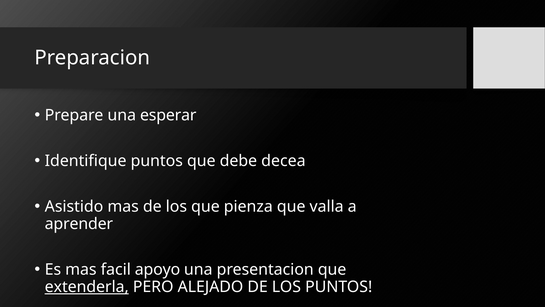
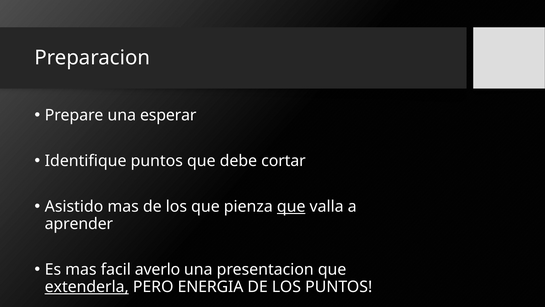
decea: decea -> cortar (283, 161)
que underline: none -> present (291, 206)
apoyo: apoyo -> averlo (158, 269)
ALEJADO: ALEJADO -> ENERGIA (211, 286)
